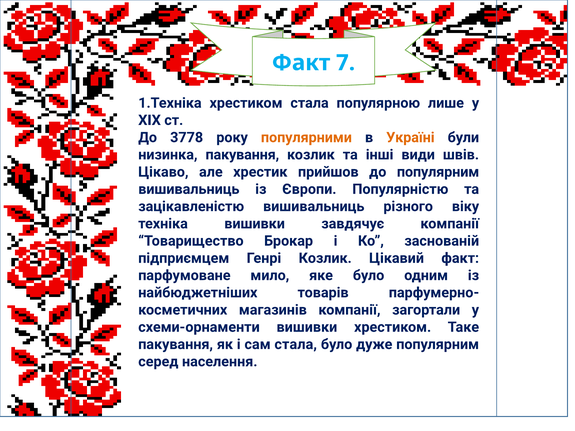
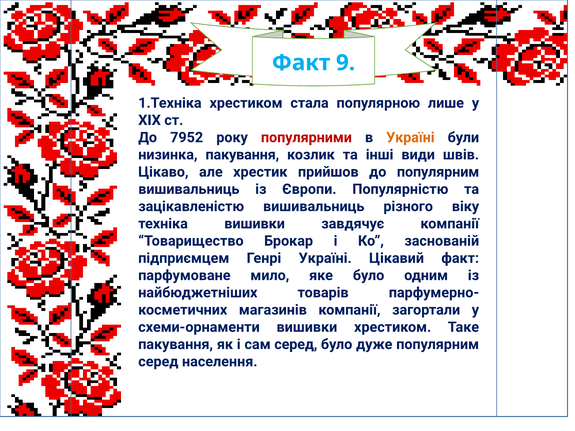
7: 7 -> 9 (346, 63)
3778: 3778 -> 7952 (187, 138)
популярними colour: orange -> red (306, 138)
Генрі Козлик: Козлик -> Україні (325, 258)
сам стала: стала -> серед (296, 345)
